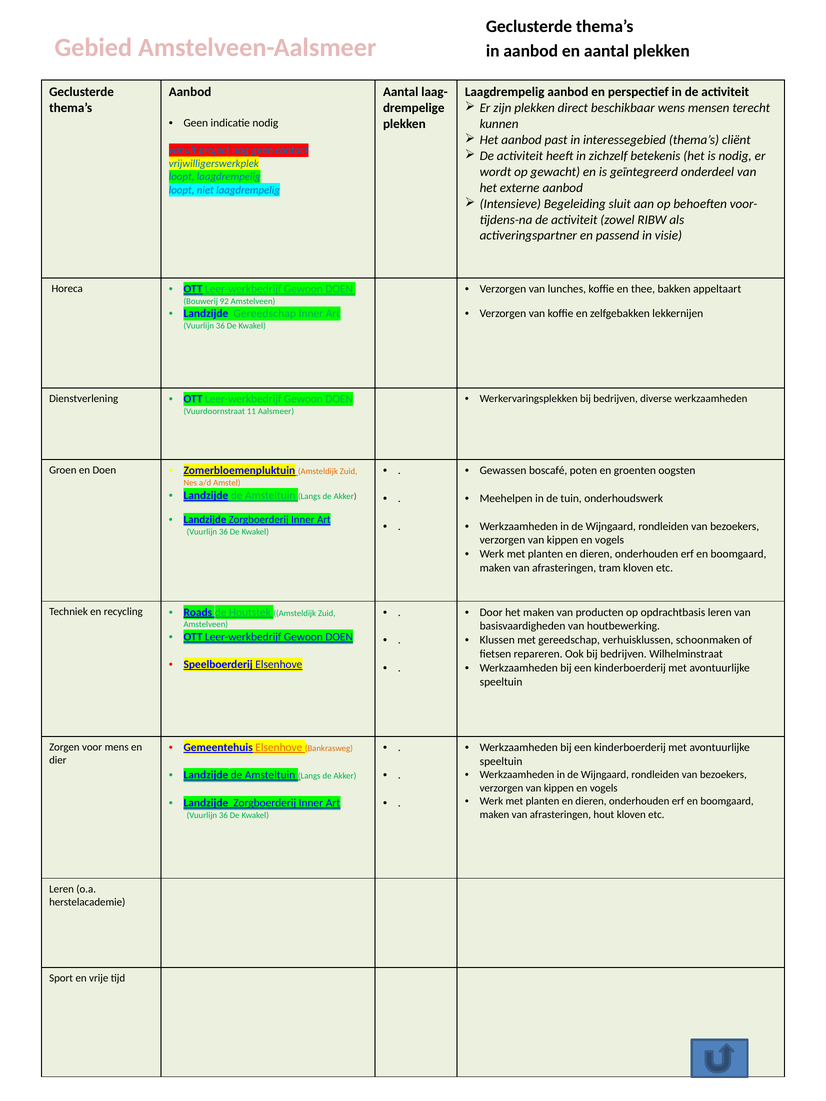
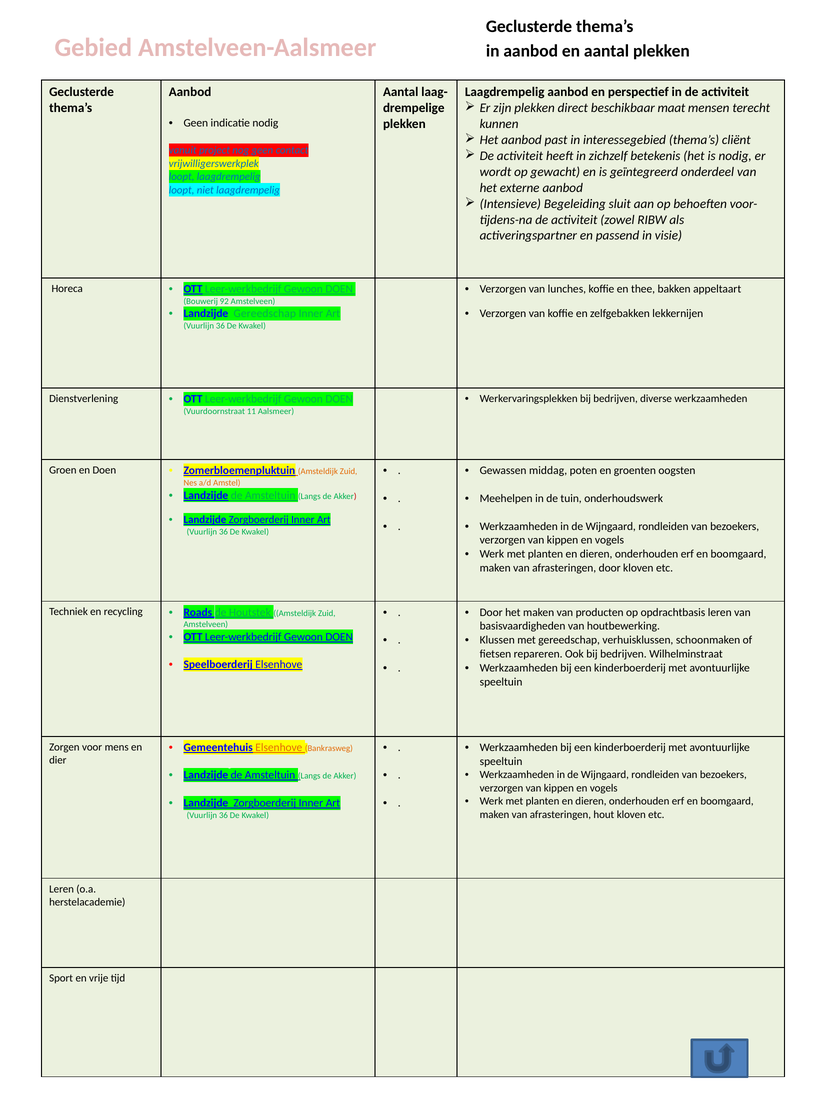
wens: wens -> maat (671, 108)
boscafé: boscafé -> middag (548, 471)
afrasteringen tram: tram -> door (610, 568)
